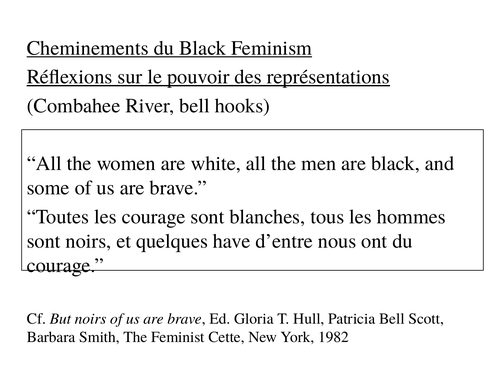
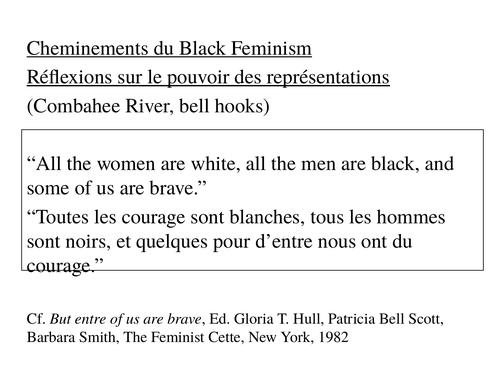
have: have -> pour (232, 241)
But noirs: noirs -> entre (91, 319)
